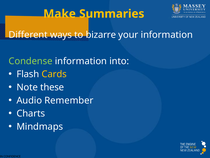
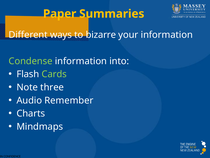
Make: Make -> Paper (60, 14)
Cards colour: yellow -> light green (54, 74)
these: these -> three (52, 87)
